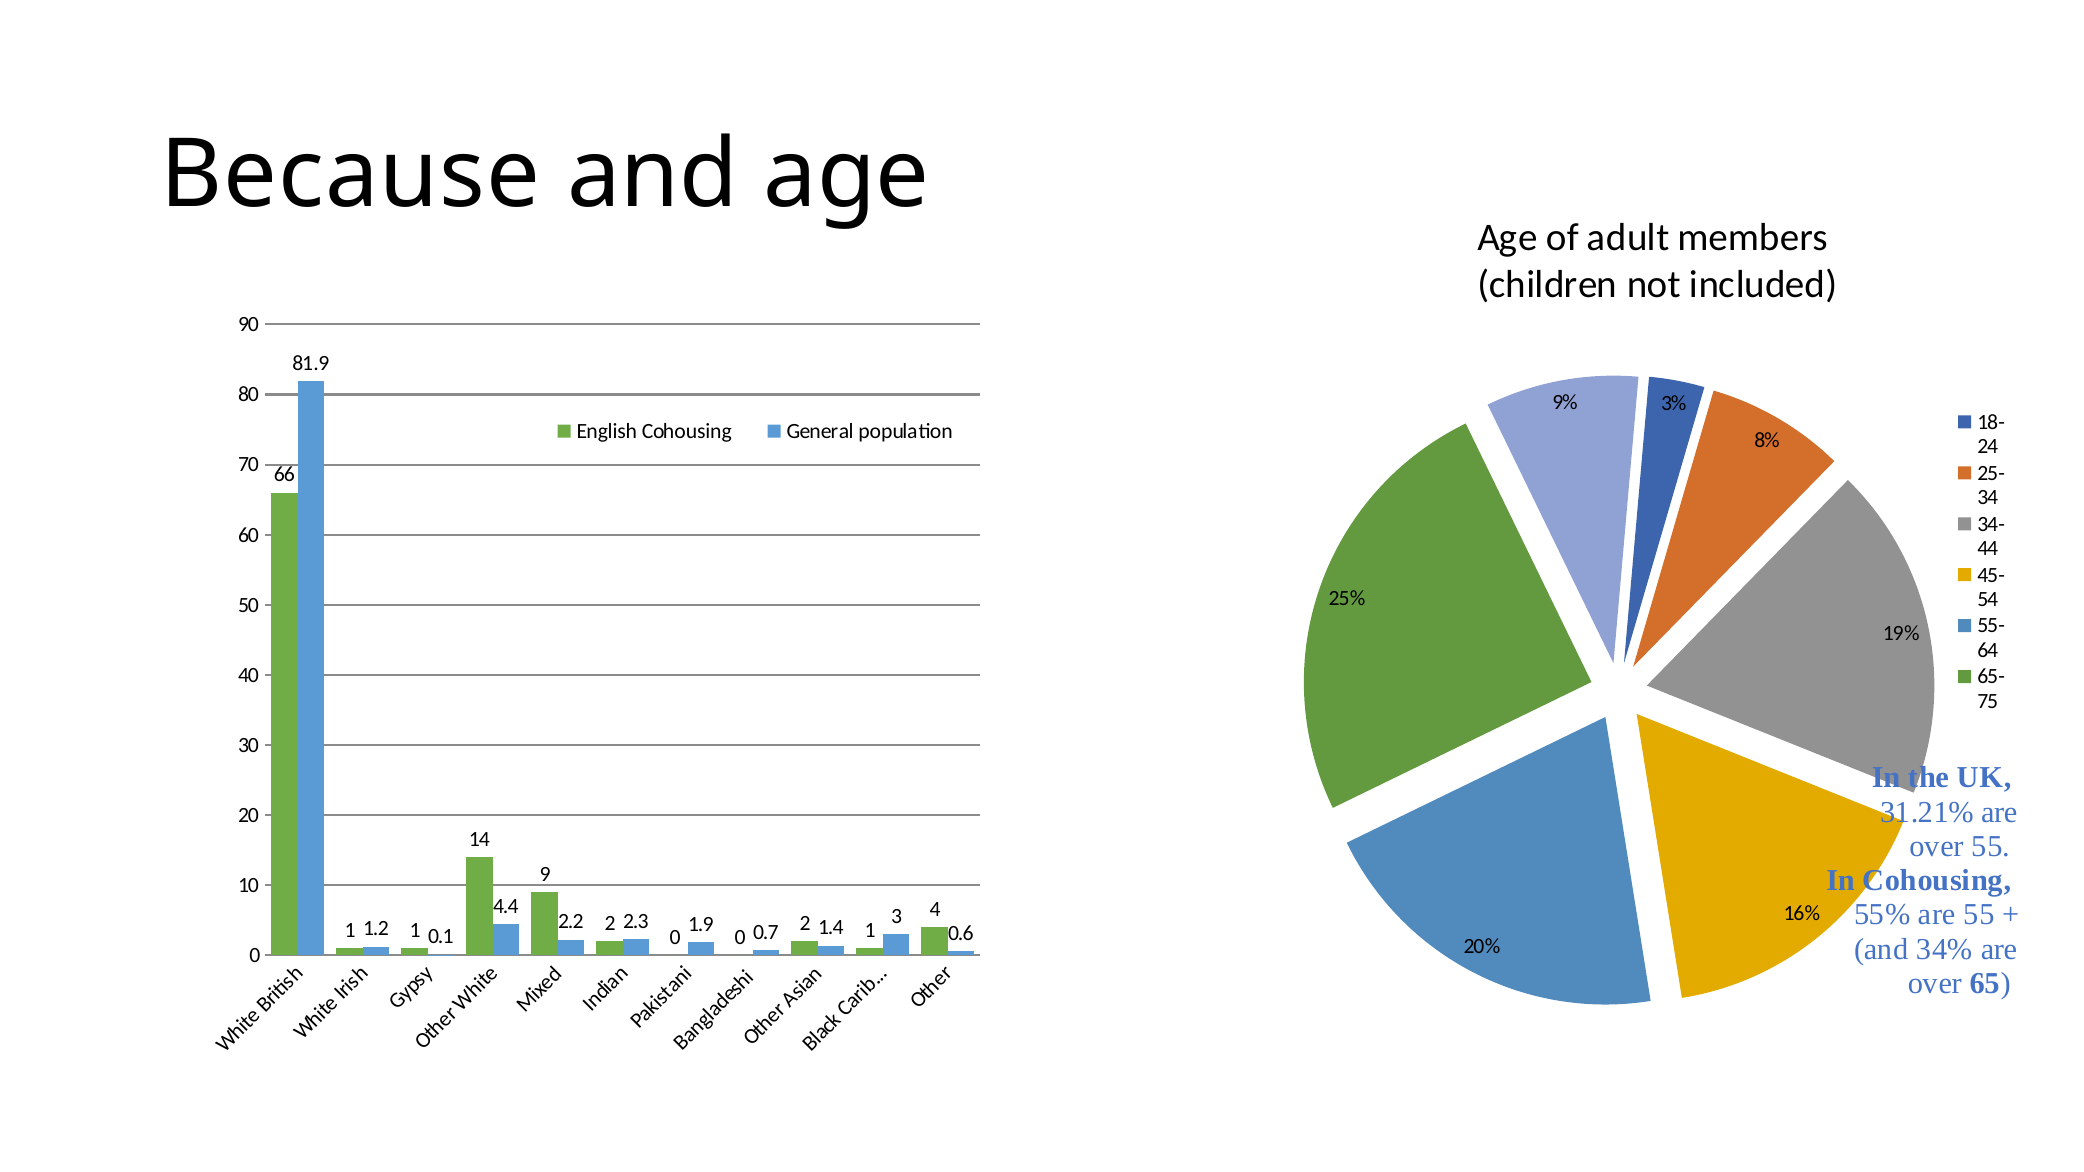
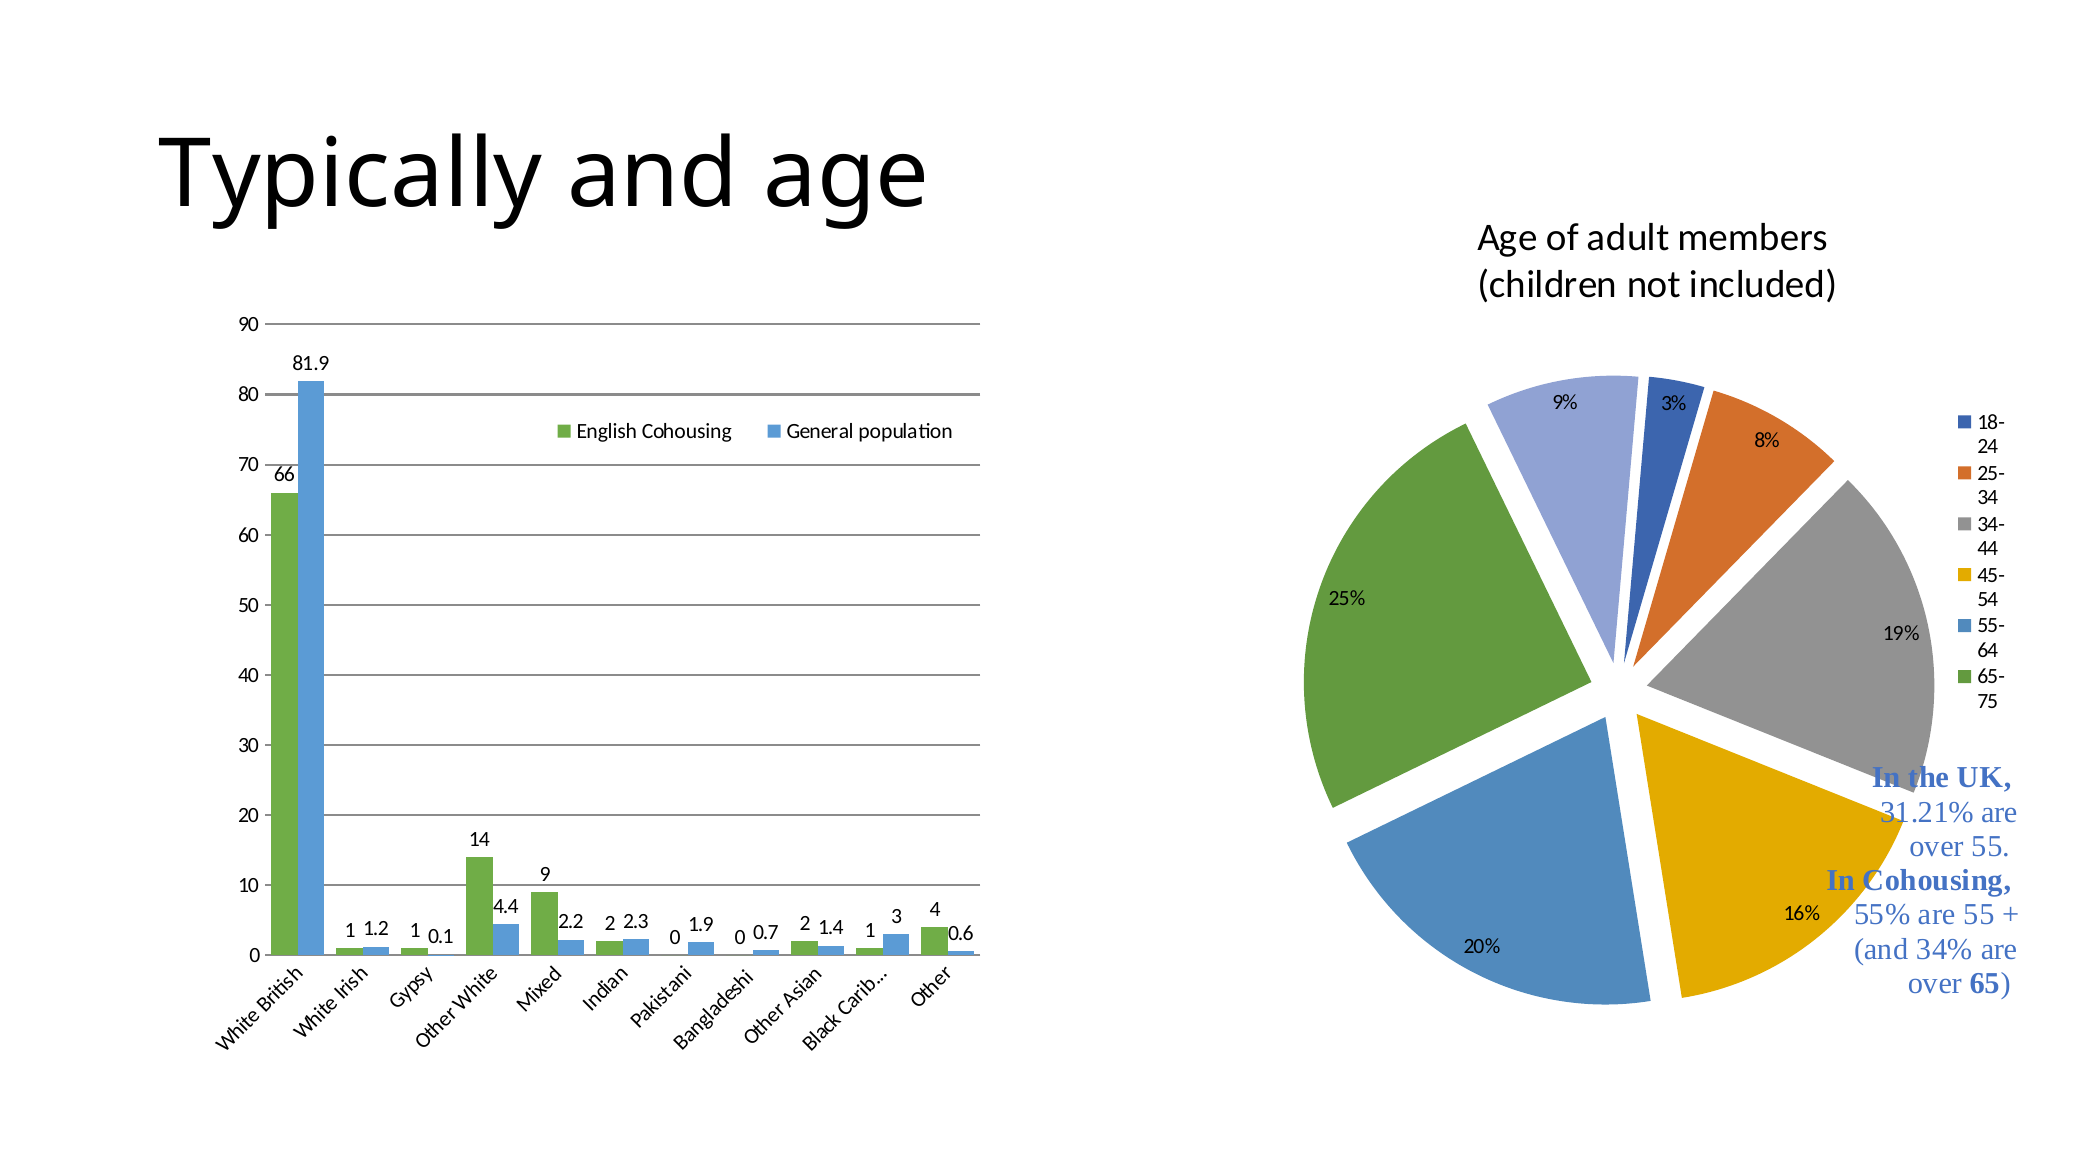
Because: Because -> Typically (351, 175)
